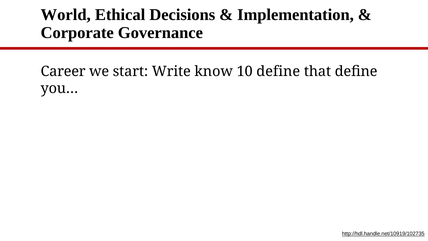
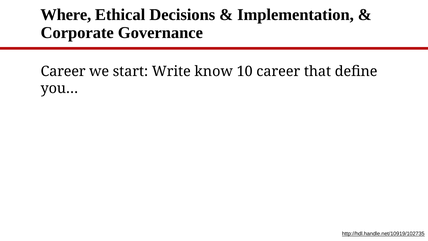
World: World -> Where (66, 15)
10 define: define -> career (278, 71)
